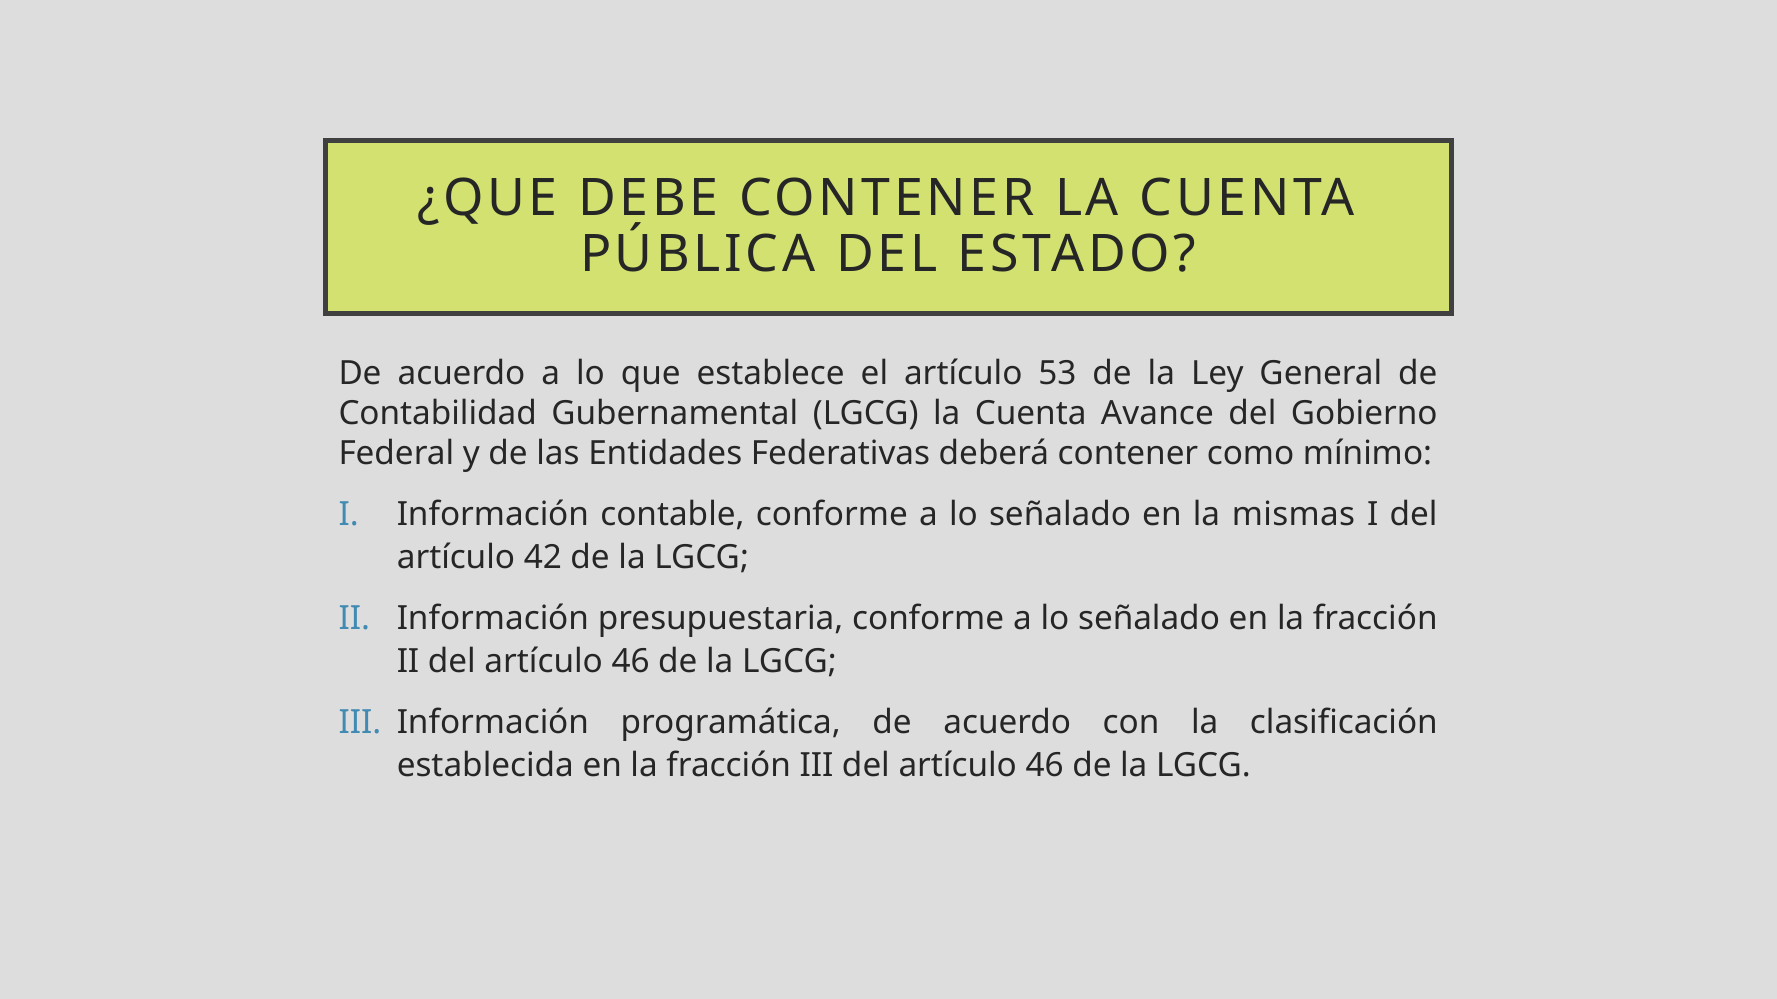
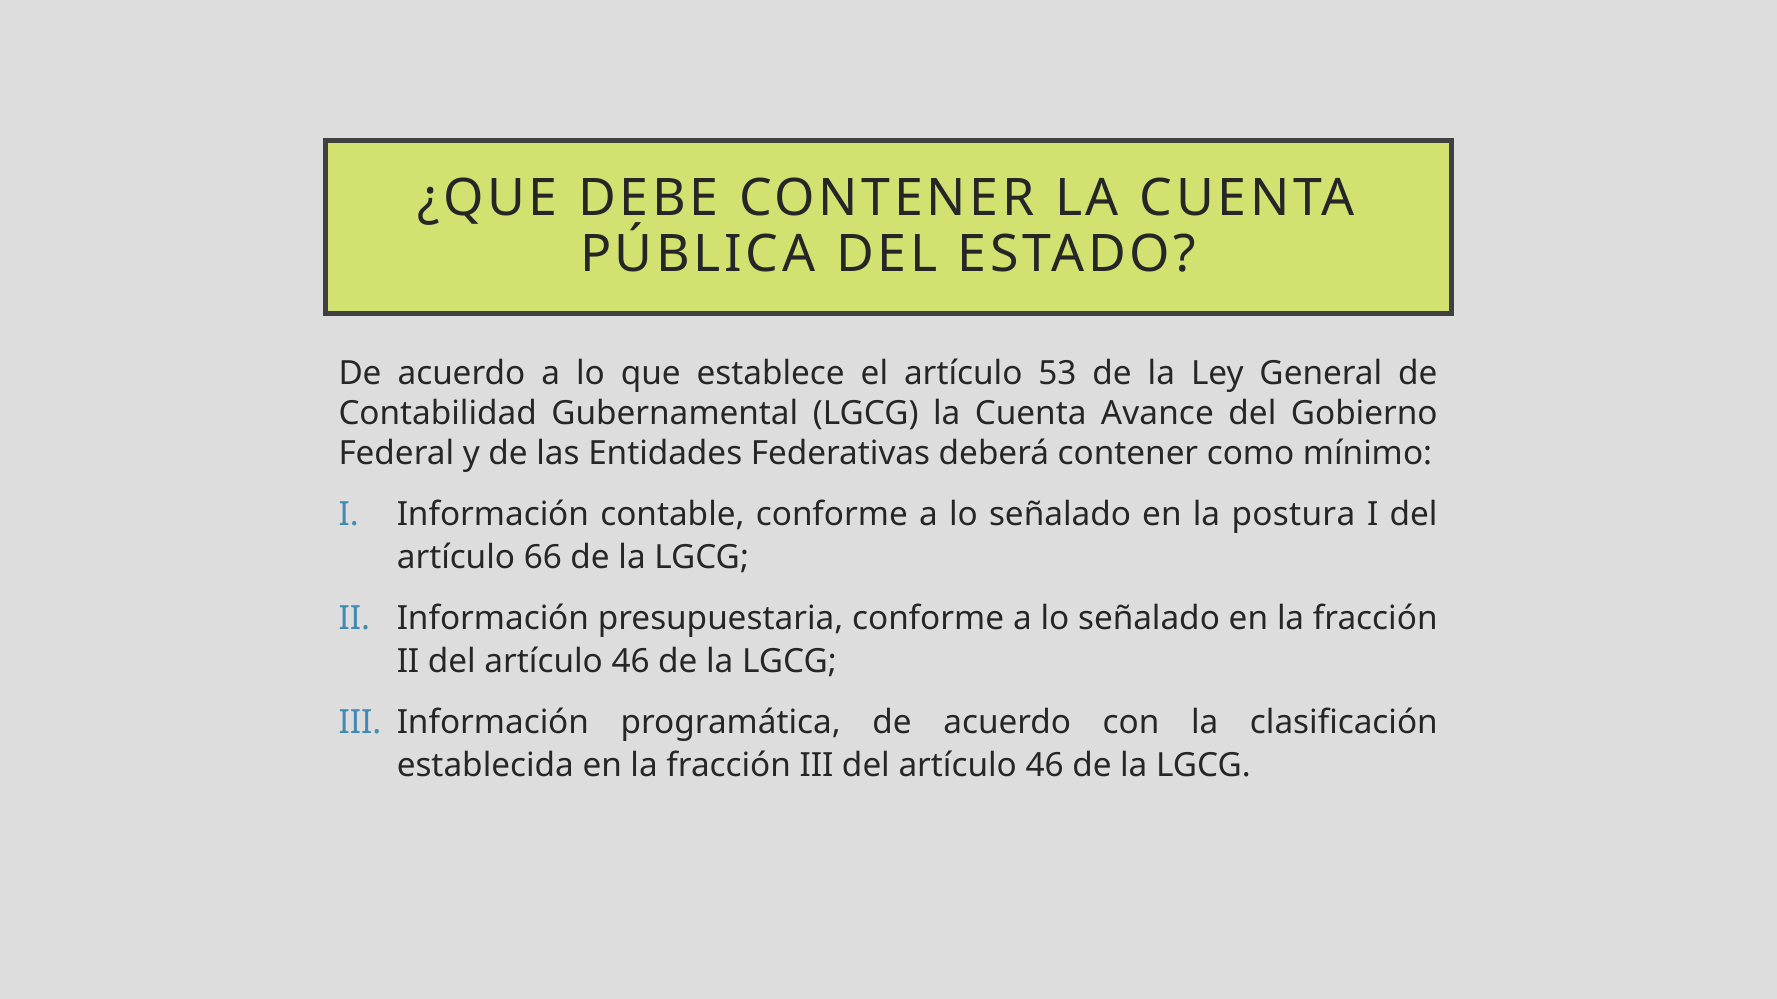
mismas: mismas -> postura (1293, 515)
42: 42 -> 66 (543, 558)
